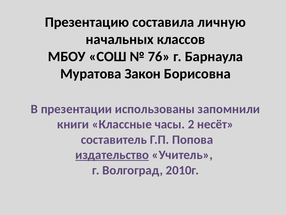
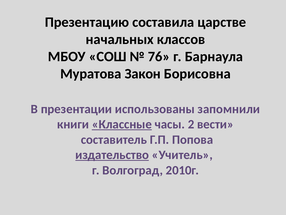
личную: личную -> царстве (222, 22)
Классные underline: none -> present (122, 124)
несёт: несёт -> вести (215, 124)
